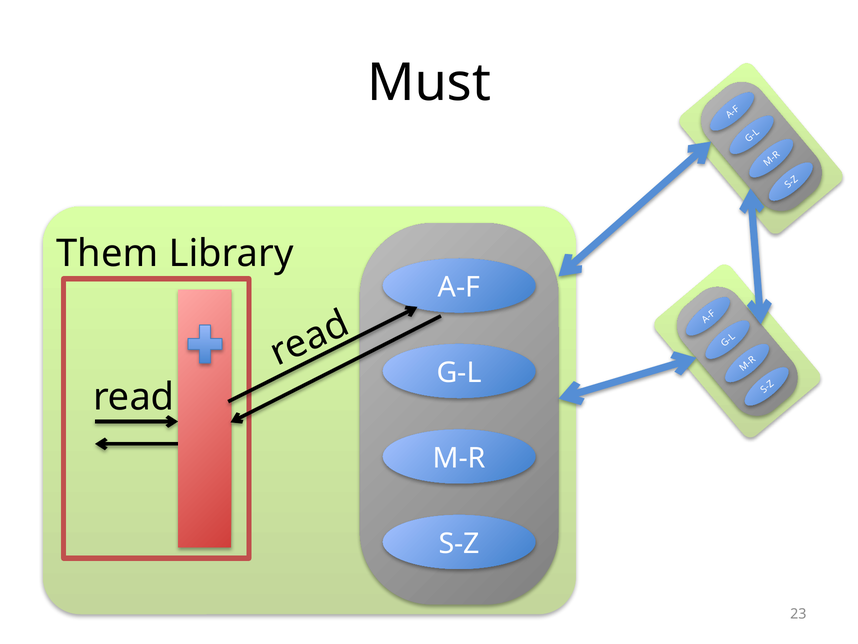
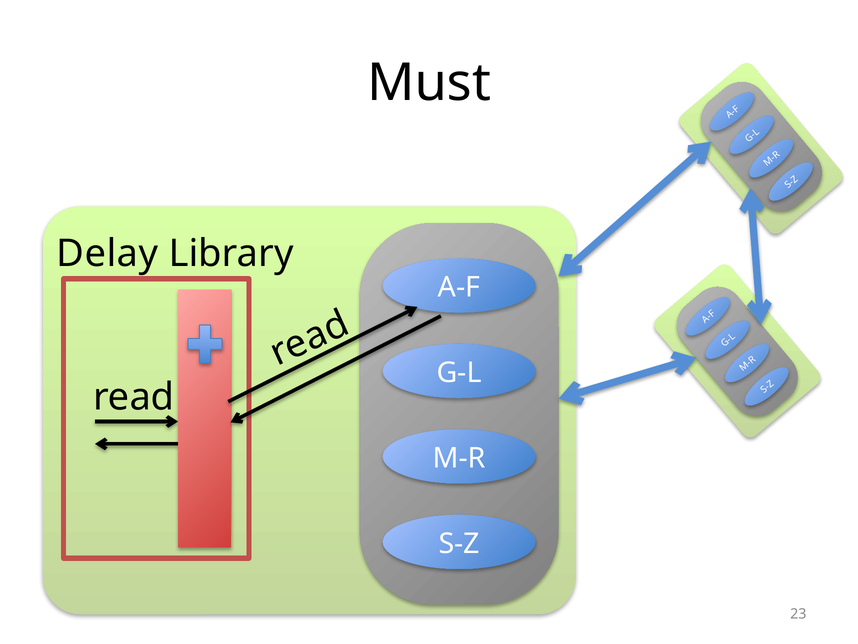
Them: Them -> Delay (107, 254)
